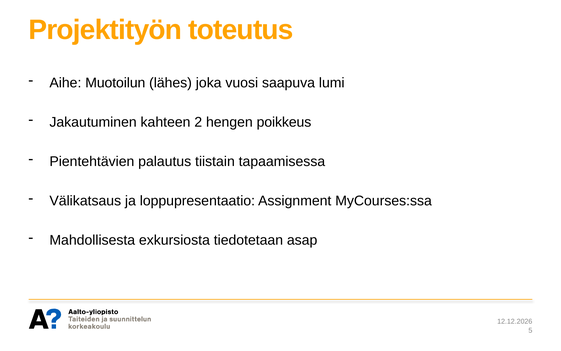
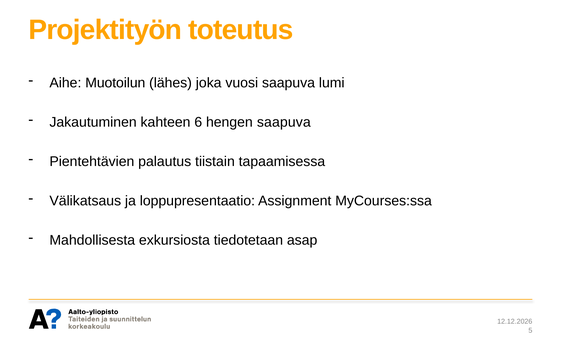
2: 2 -> 6 (198, 122)
hengen poikkeus: poikkeus -> saapuva (284, 122)
